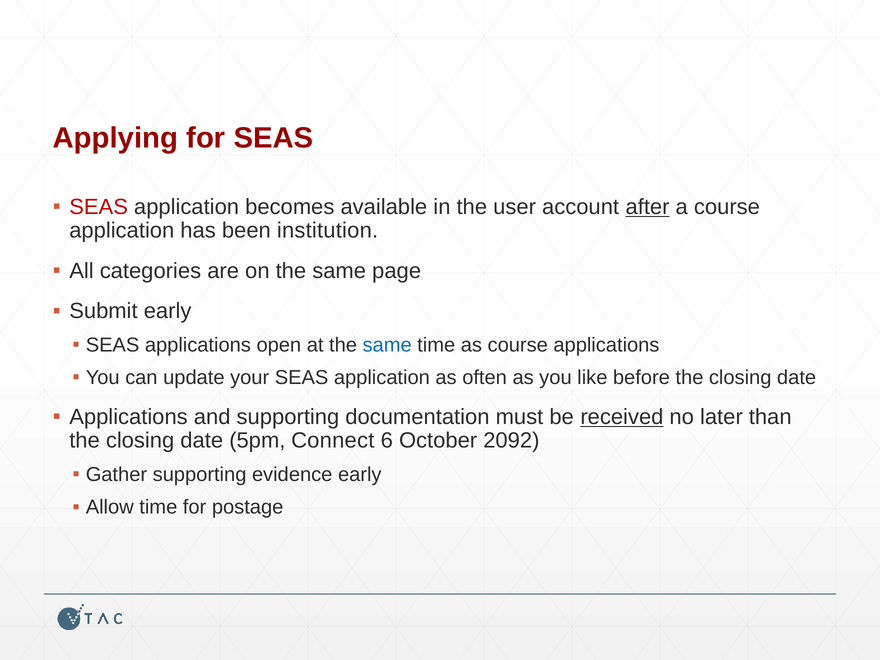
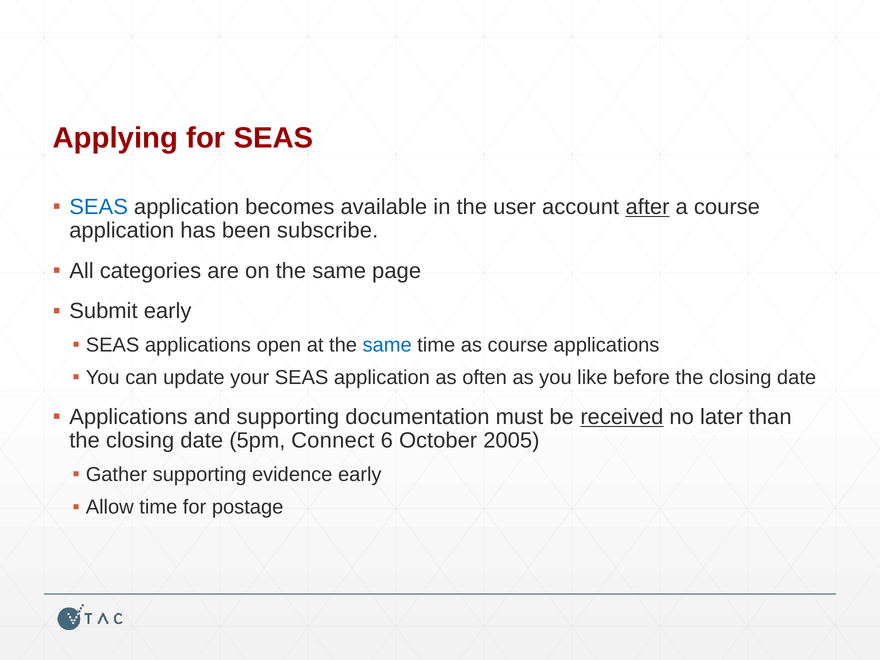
SEAS colour: red -> blue (99, 207)
institution: institution -> subscribe (328, 231)
2092: 2092 -> 2005 (511, 441)
